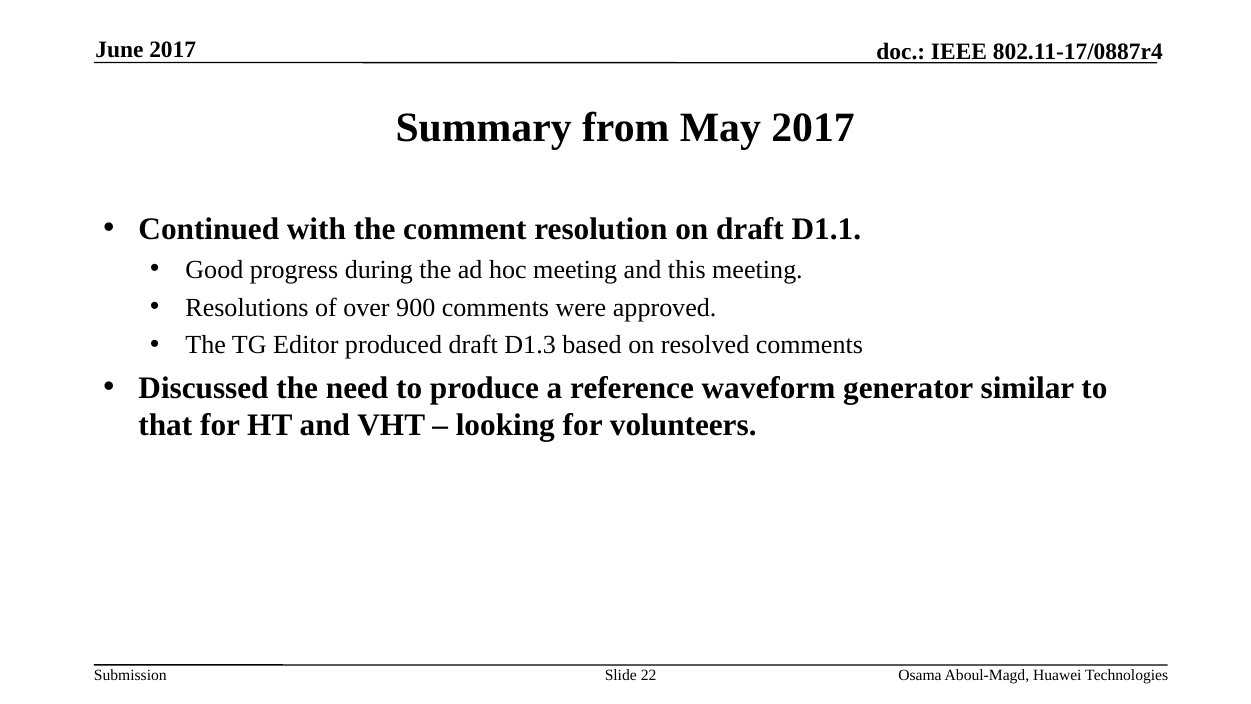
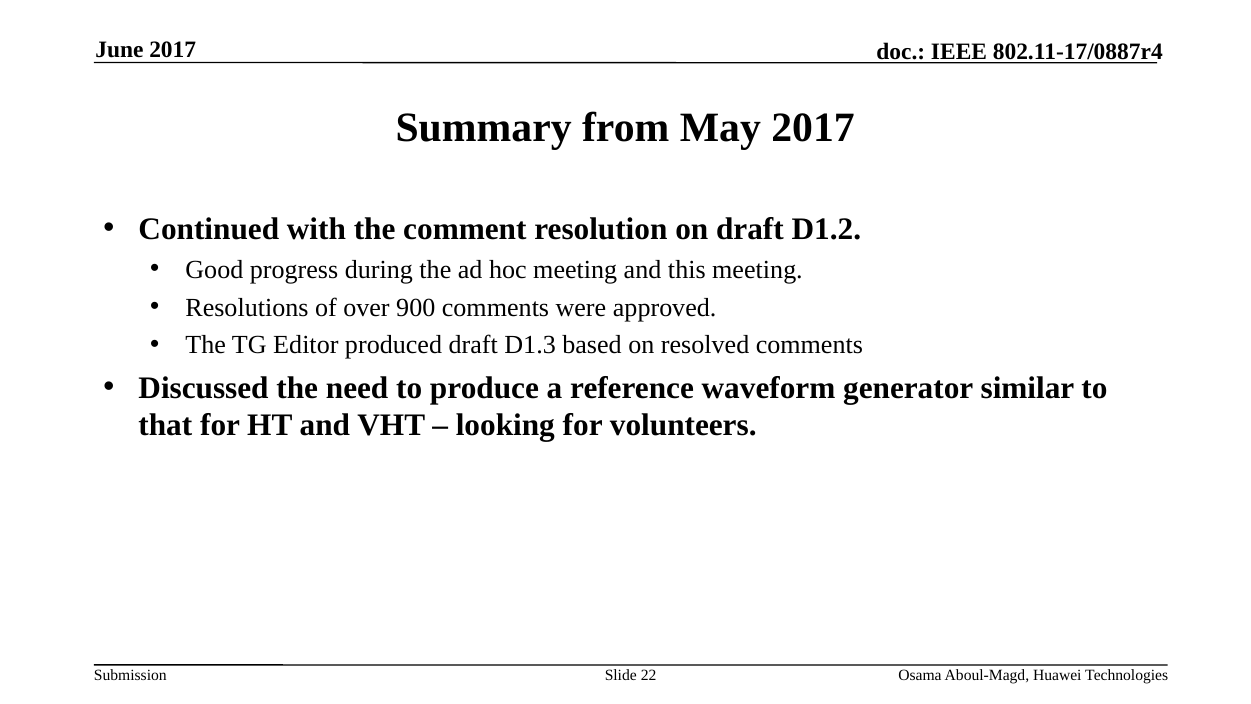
D1.1: D1.1 -> D1.2 (826, 229)
